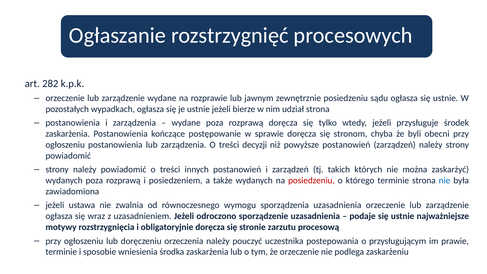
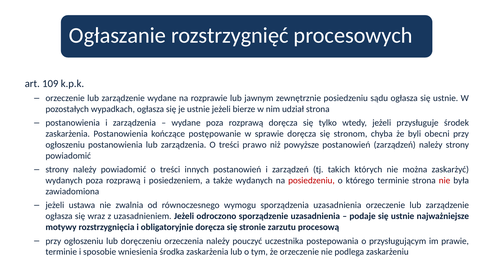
282: 282 -> 109 (50, 83)
decyzji: decyzji -> prawo (255, 145)
nie colour: blue -> red (445, 180)
